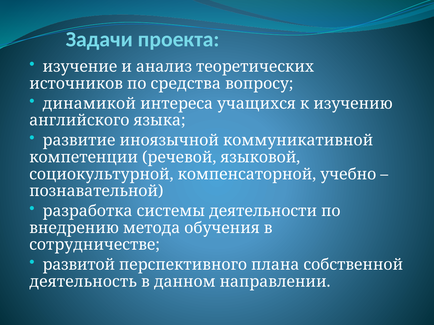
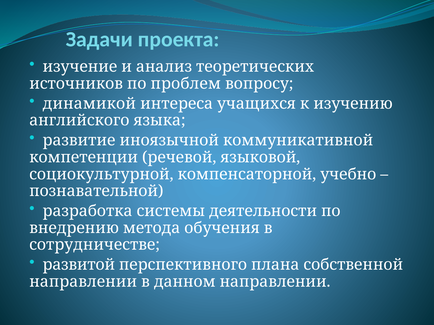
средства: средства -> проблем (186, 84)
деятельность: деятельность -> направлении (83, 282)
